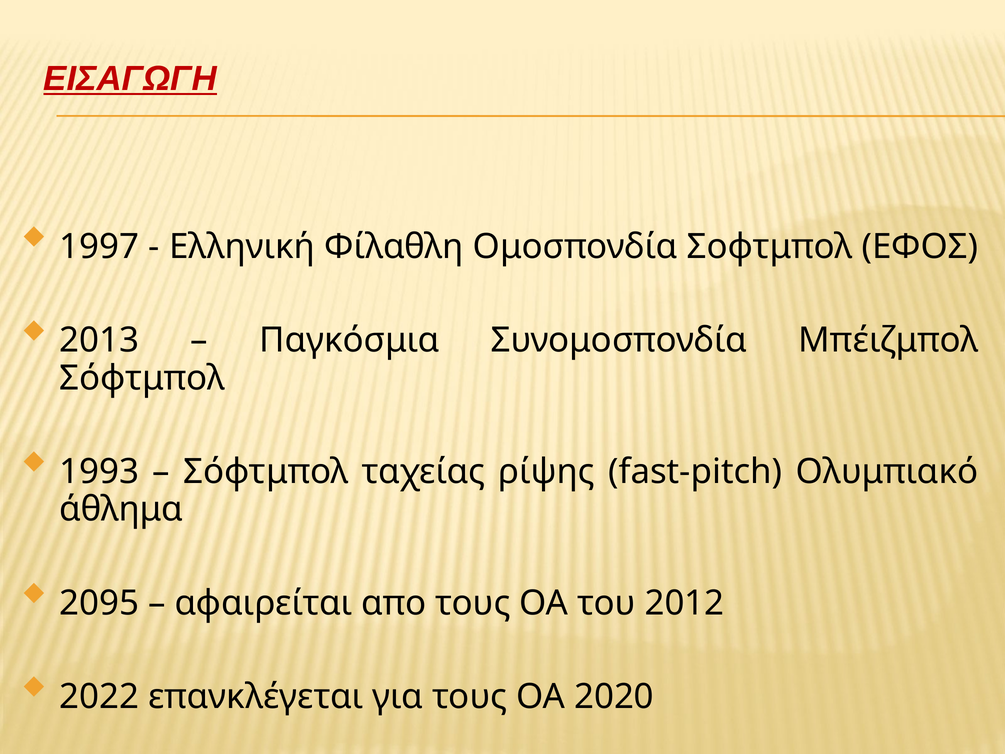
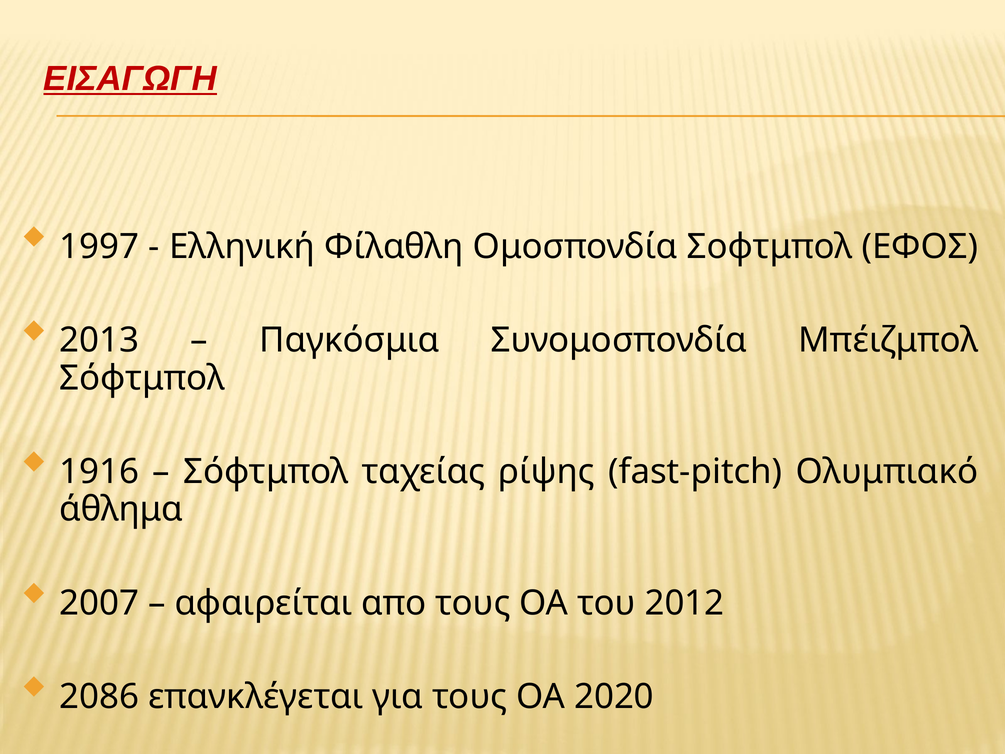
1993: 1993 -> 1916 (99, 472)
2095: 2095 -> 2007 (99, 603)
2022: 2022 -> 2086 (99, 696)
